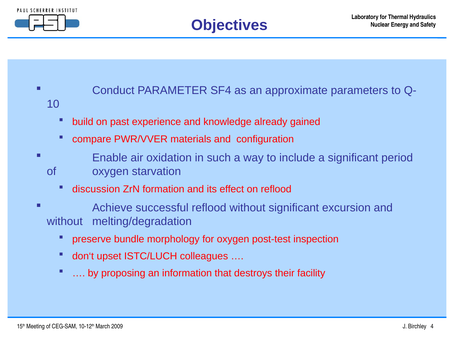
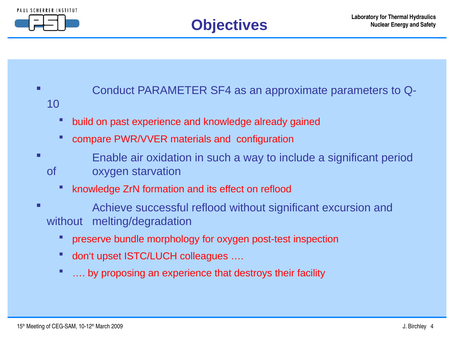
discussion: discussion -> knowledge (96, 189)
an information: information -> experience (187, 274)
